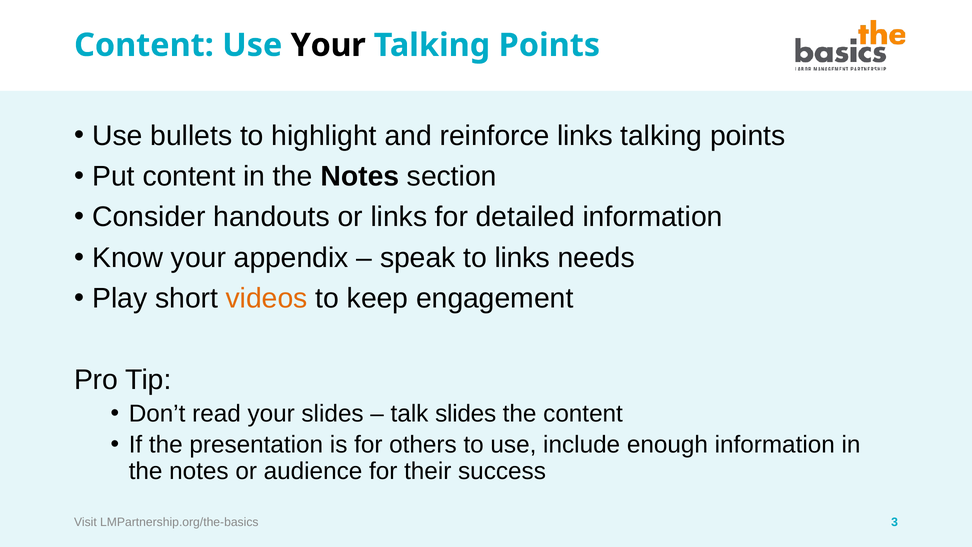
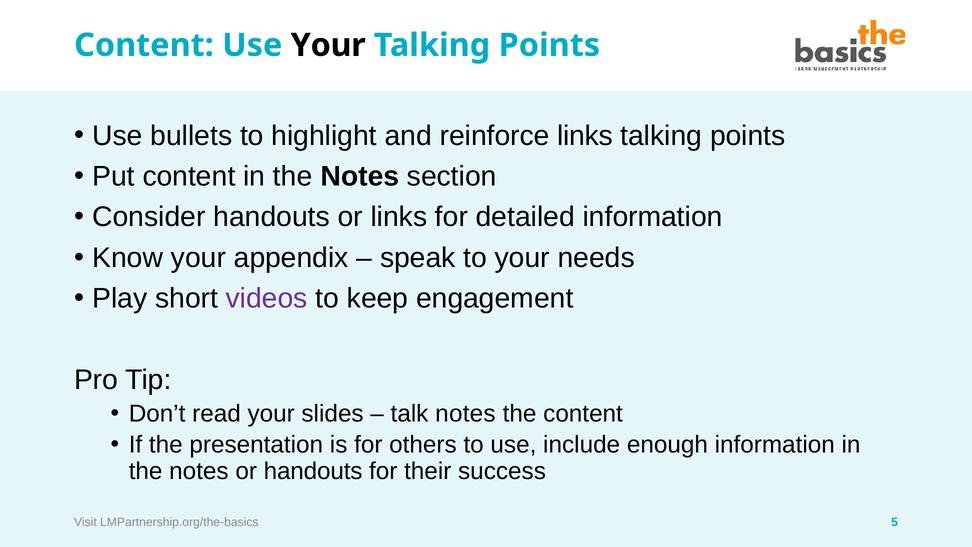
to links: links -> your (522, 258)
videos colour: orange -> purple (267, 298)
talk slides: slides -> notes (465, 413)
or audience: audience -> handouts (313, 471)
3: 3 -> 5 (895, 522)
